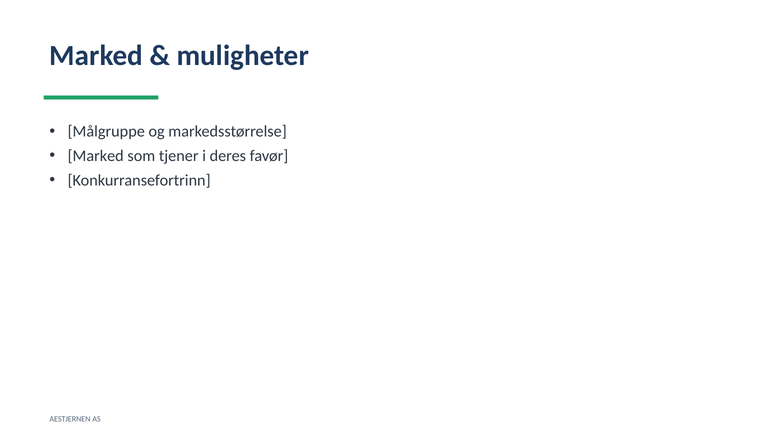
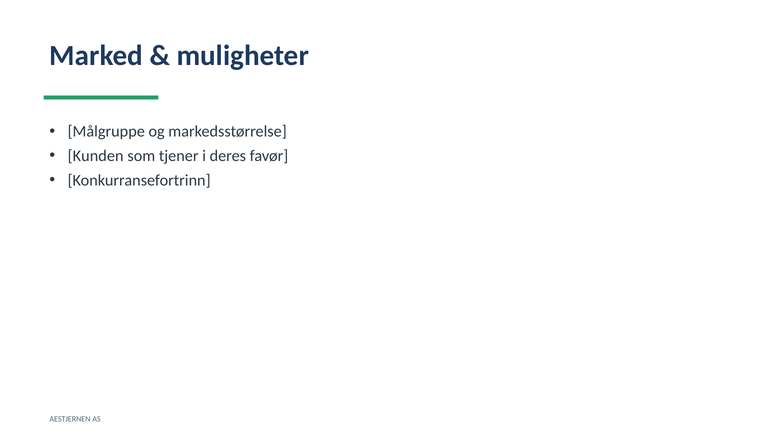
Marked: Marked -> Kunden (96, 156)
